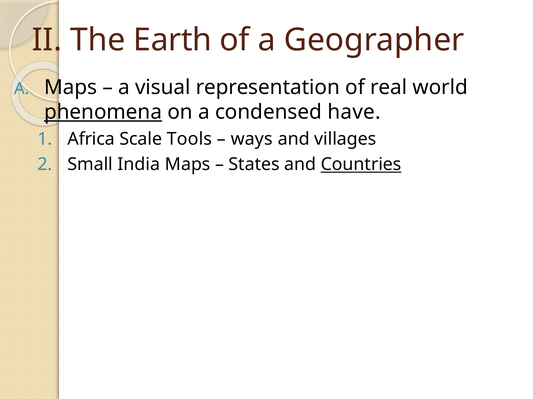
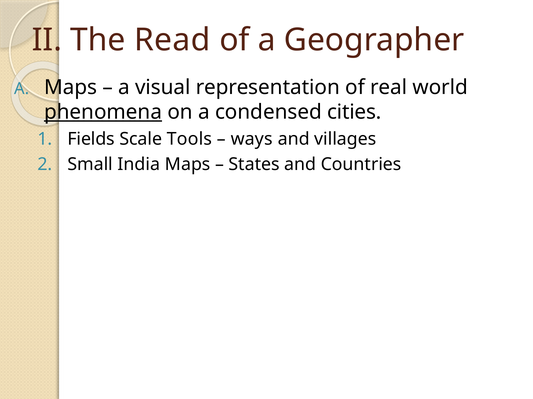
Earth: Earth -> Read (172, 40)
have: have -> cities (354, 112)
Africa: Africa -> Fields (91, 139)
Countries underline: present -> none (361, 165)
